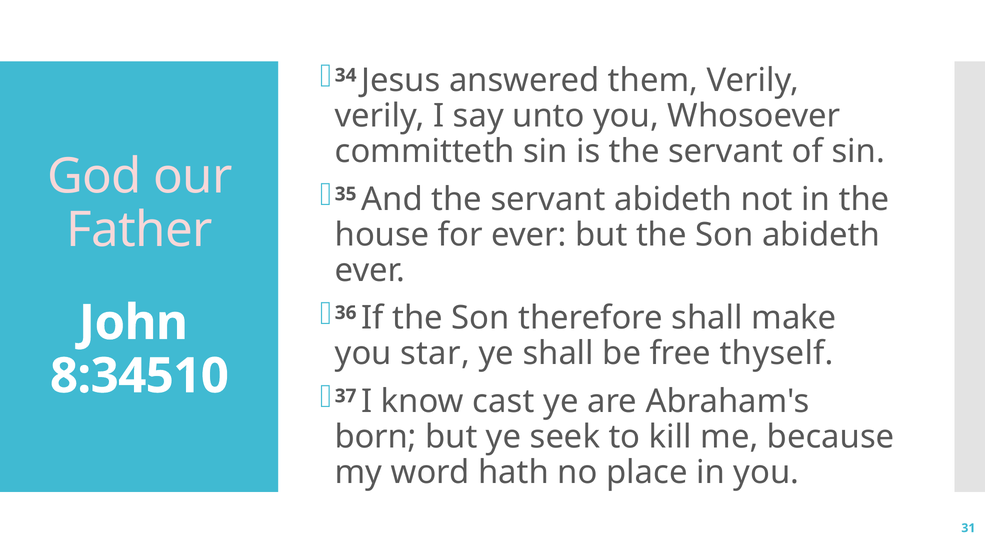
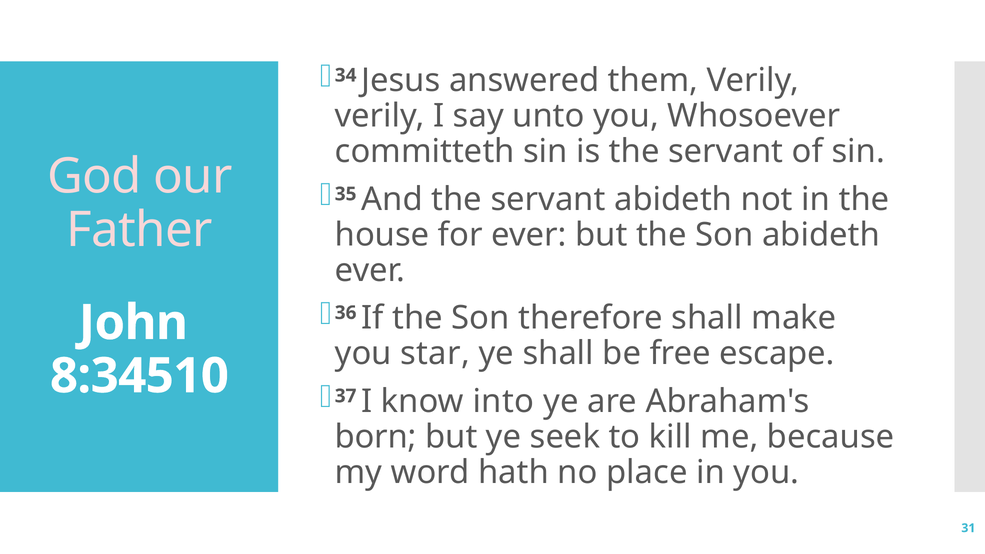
thyself: thyself -> escape (777, 354)
cast: cast -> into (503, 401)
